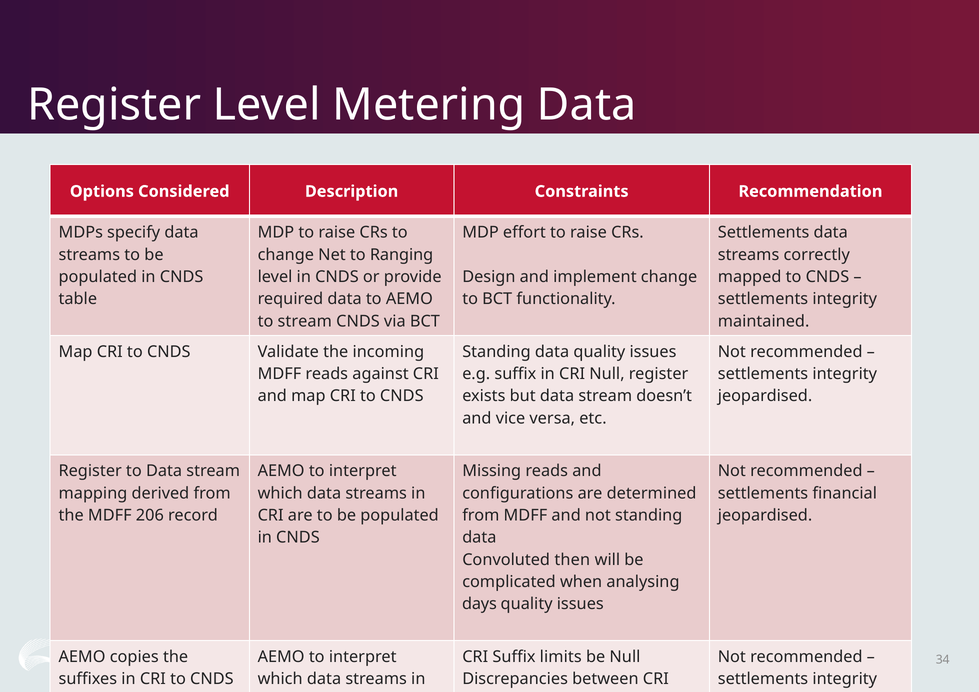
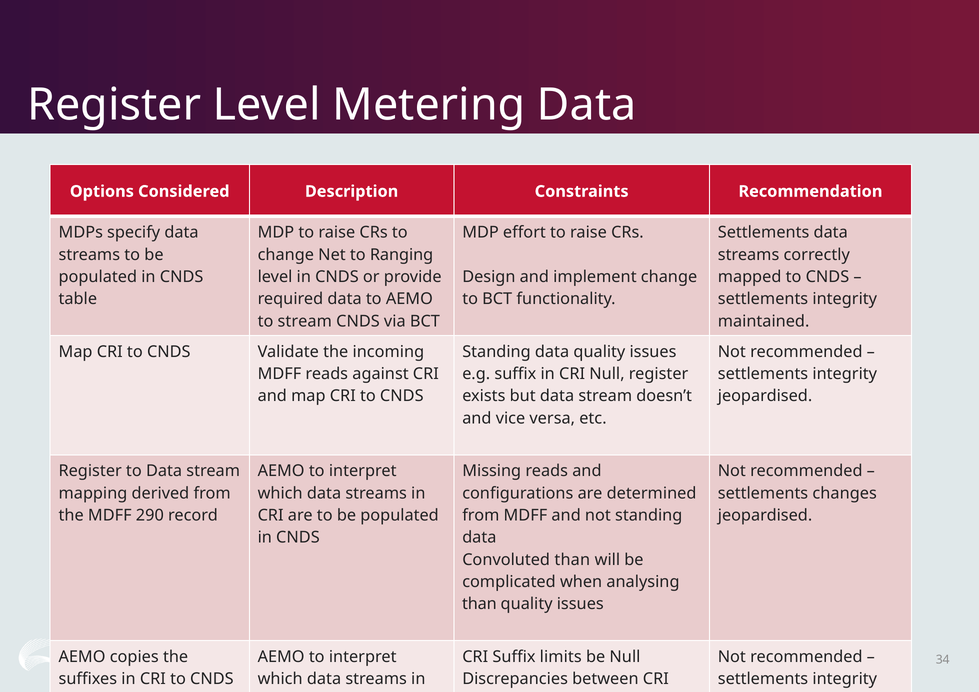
financial: financial -> changes (845, 493)
206: 206 -> 290 (150, 516)
Convoluted then: then -> than (572, 560)
days: days -> than (479, 604)
